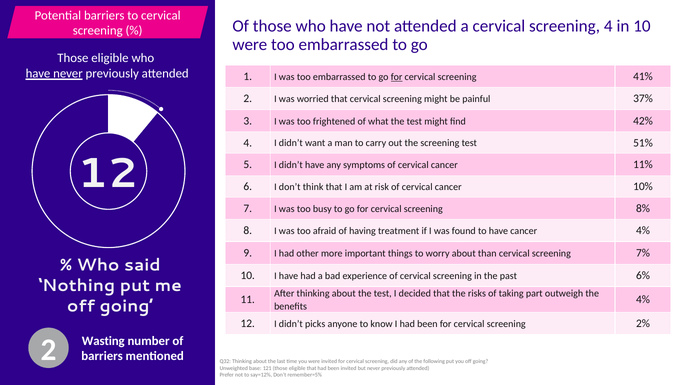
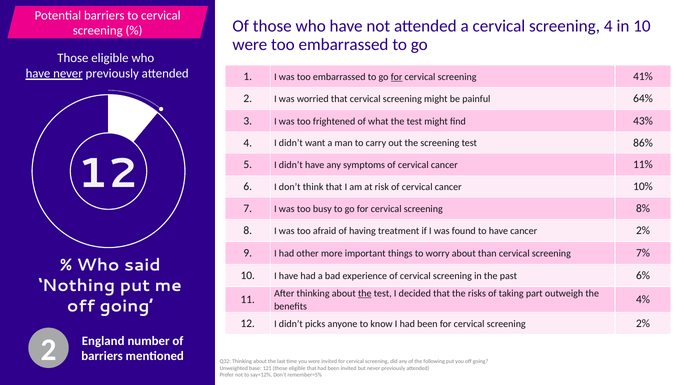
37%: 37% -> 64% (643, 99)
42%: 42% -> 43% (643, 121)
51%: 51% -> 86% (643, 143)
cancer 4%: 4% -> 2% (643, 230)
the underline: none -> present (365, 293)
Wasting: Wasting -> England (103, 341)
